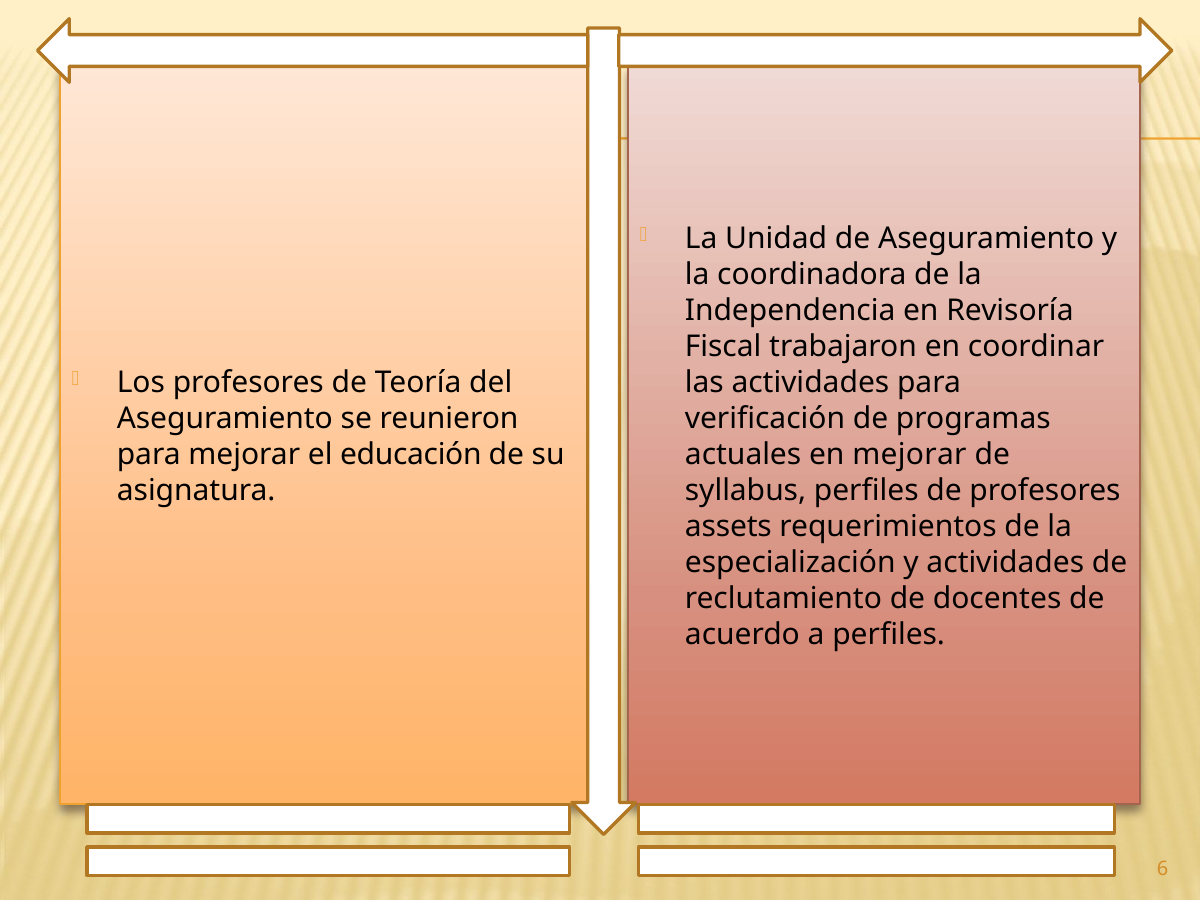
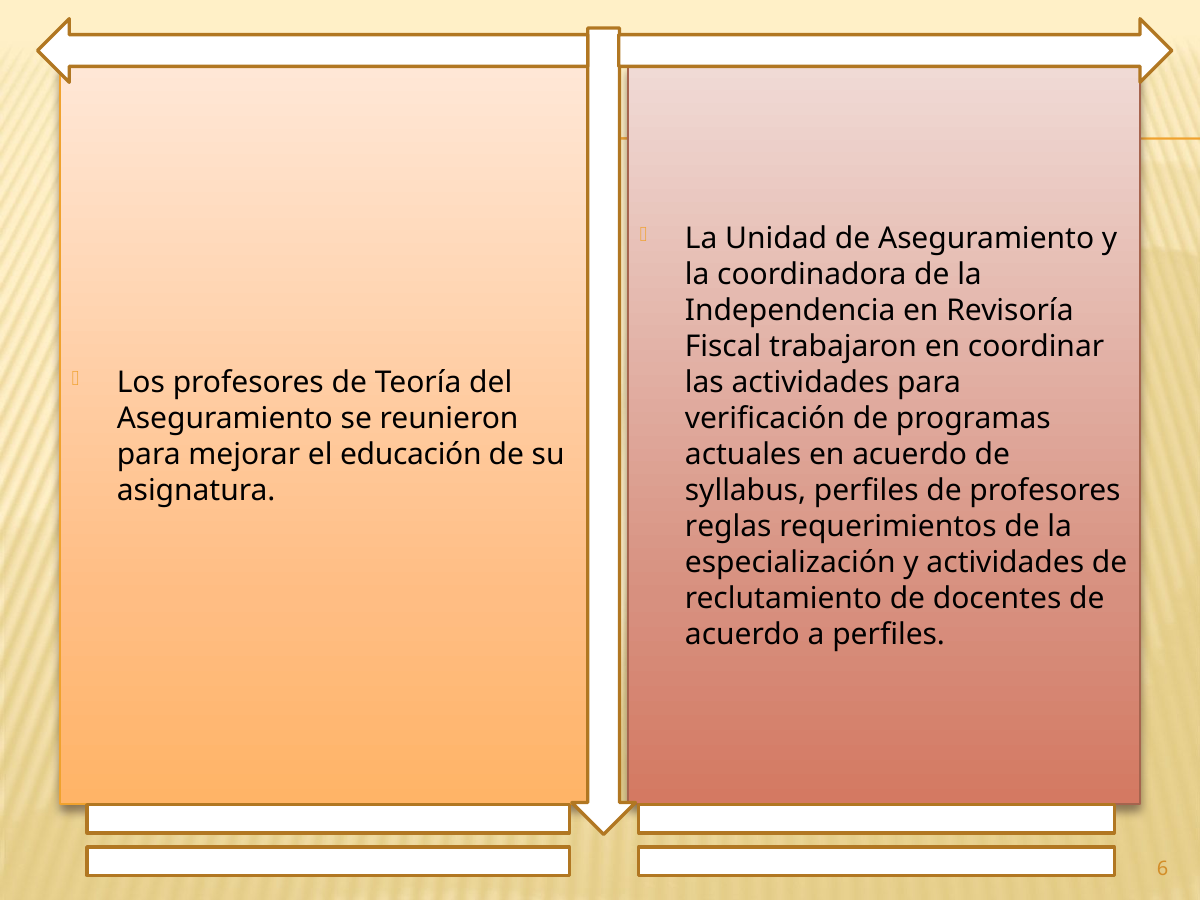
en mejorar: mejorar -> acuerdo (910, 455)
assets: assets -> reglas (728, 527)
